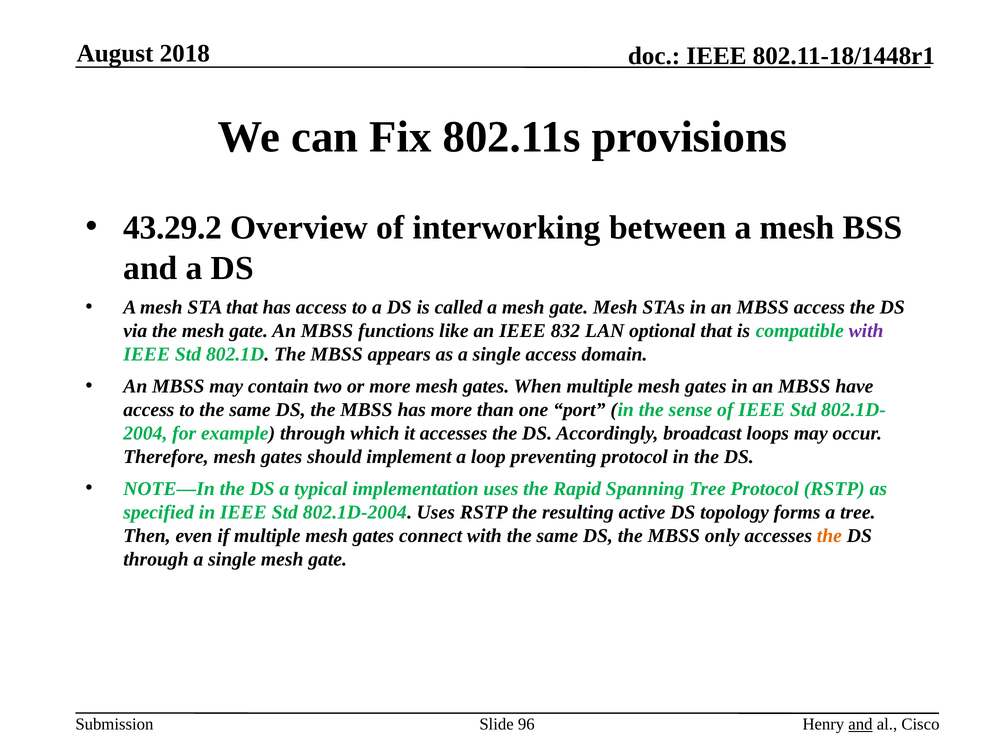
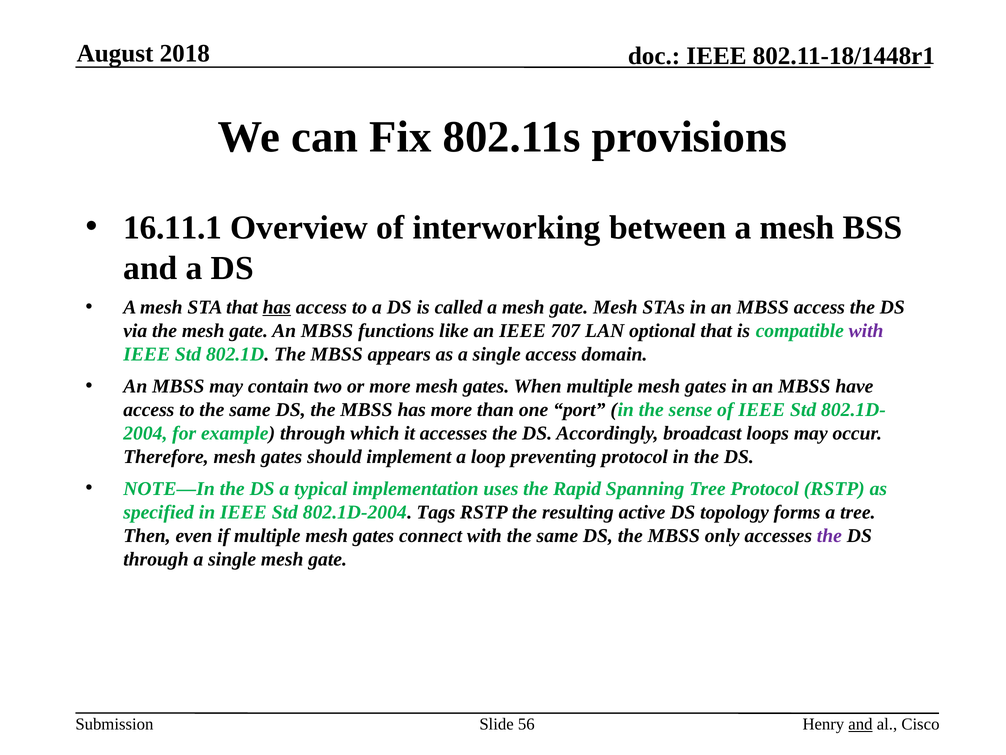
43.29.2: 43.29.2 -> 16.11.1 (173, 228)
has underline: none -> present (277, 307)
832: 832 -> 707 (565, 331)
802.1D-2004 Uses: Uses -> Tags (436, 512)
the colour: orange -> purple (829, 535)
96: 96 -> 56 (526, 724)
